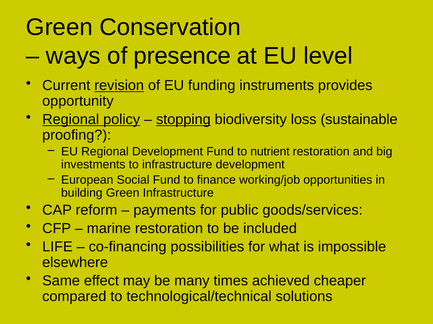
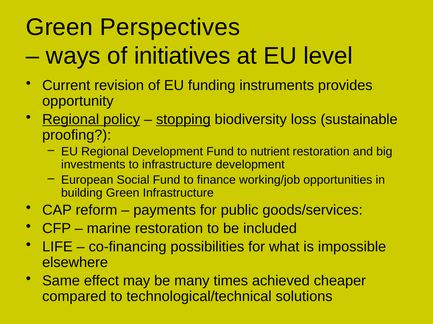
Conservation: Conservation -> Perspectives (170, 27)
presence: presence -> initiatives (182, 56)
revision underline: present -> none (119, 86)
